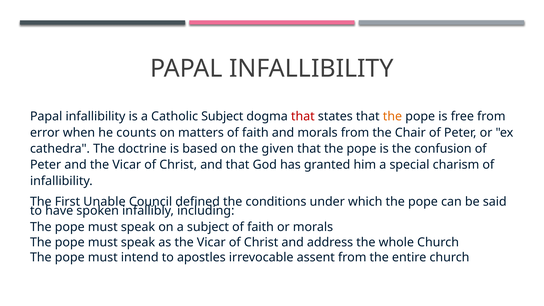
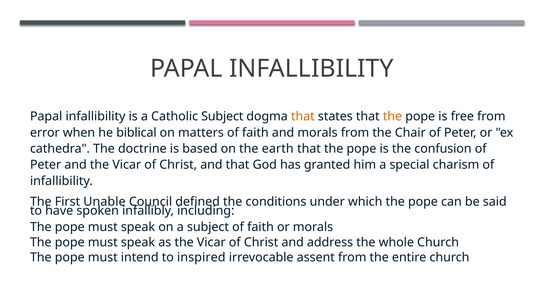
that colour: red -> orange (303, 116)
counts: counts -> biblical (136, 133)
given: given -> earth (278, 149)
apostles: apostles -> inspired (201, 258)
